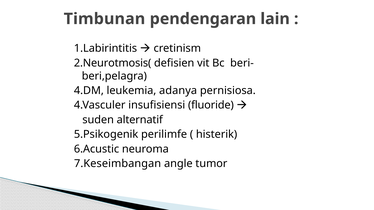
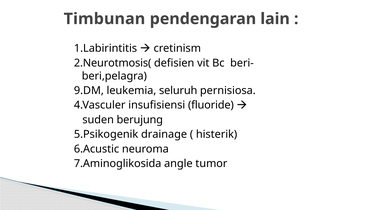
4.DM: 4.DM -> 9.DM (89, 91)
adanya: adanya -> seluruh (178, 91)
alternatif: alternatif -> berujung (140, 120)
perilimfe: perilimfe -> drainage (164, 135)
7.Keseimbangan: 7.Keseimbangan -> 7.Aminoglikosida (118, 164)
